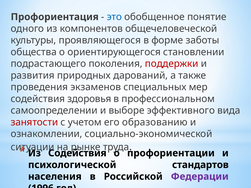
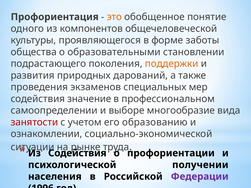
это colour: blue -> orange (114, 17)
ориентирующегося: ориентирующегося -> образовательными (114, 52)
поддержки colour: red -> orange (172, 64)
здоровья: здоровья -> значение (89, 99)
эффективного: эффективного -> многообразие (181, 111)
стандартов: стандартов -> получении (200, 165)
